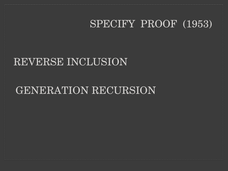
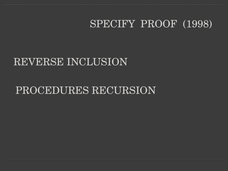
1953: 1953 -> 1998 (198, 24)
GENERATION: GENERATION -> PROCEDURES (52, 91)
